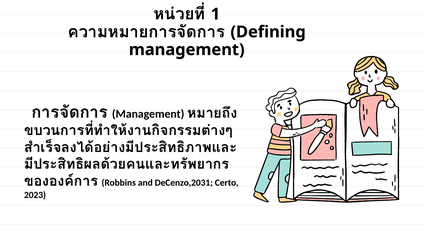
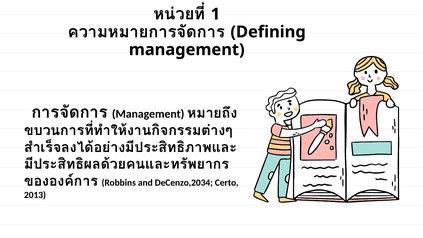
DeCenzo,2031: DeCenzo,2031 -> DeCenzo,2034 (184, 183)
2023: 2023 -> 2013 (35, 195)
